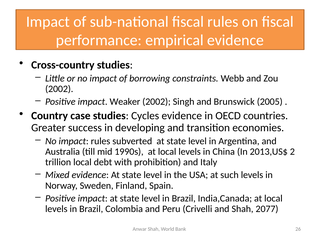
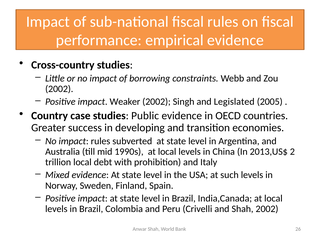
Brunswick: Brunswick -> Legislated (234, 102)
Cycles: Cycles -> Public (145, 116)
Shah 2077: 2077 -> 2002 (267, 209)
